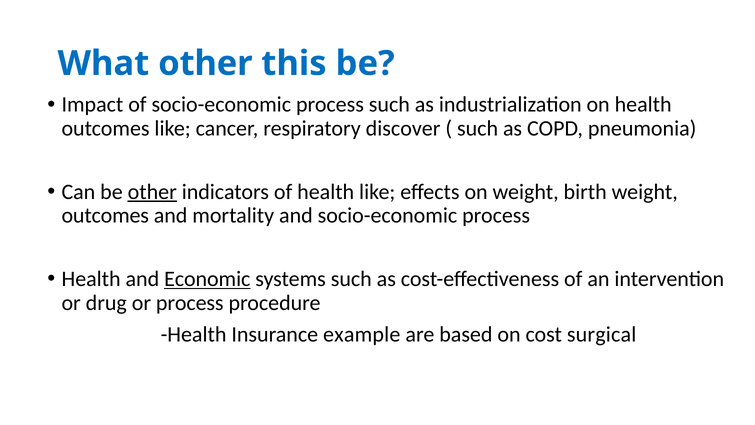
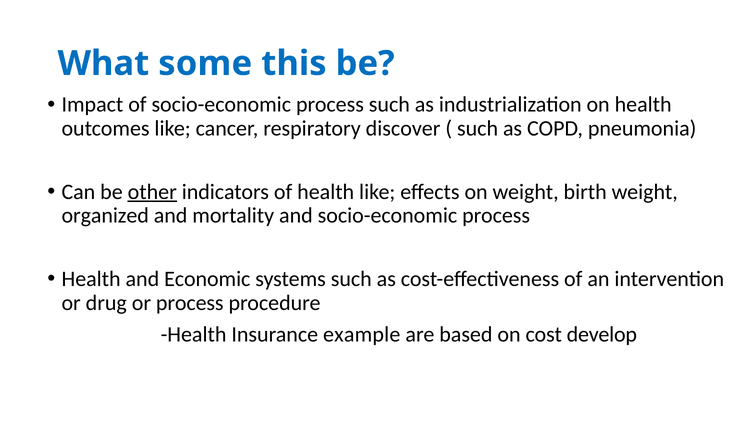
What other: other -> some (205, 63)
outcomes: outcomes -> organized (105, 215)
Economic underline: present -> none (207, 279)
surgical: surgical -> develop (602, 334)
